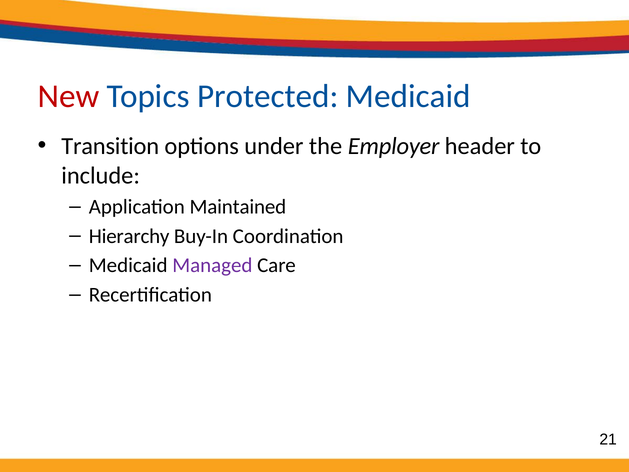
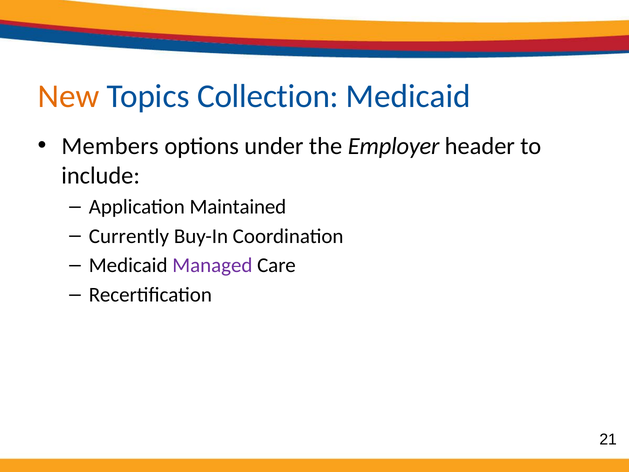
New colour: red -> orange (69, 96)
Protected: Protected -> Collection (268, 96)
Transition: Transition -> Members (110, 146)
Hierarchy: Hierarchy -> Currently (129, 236)
